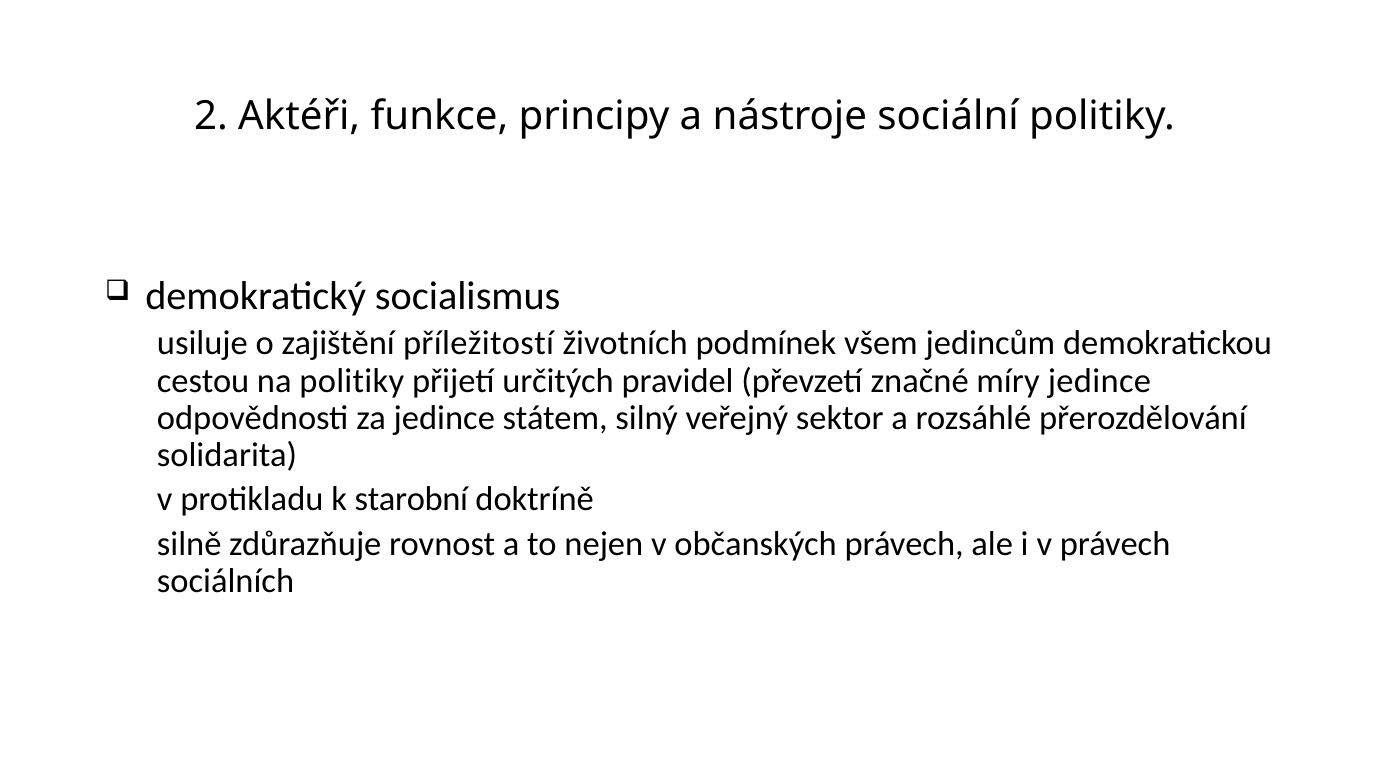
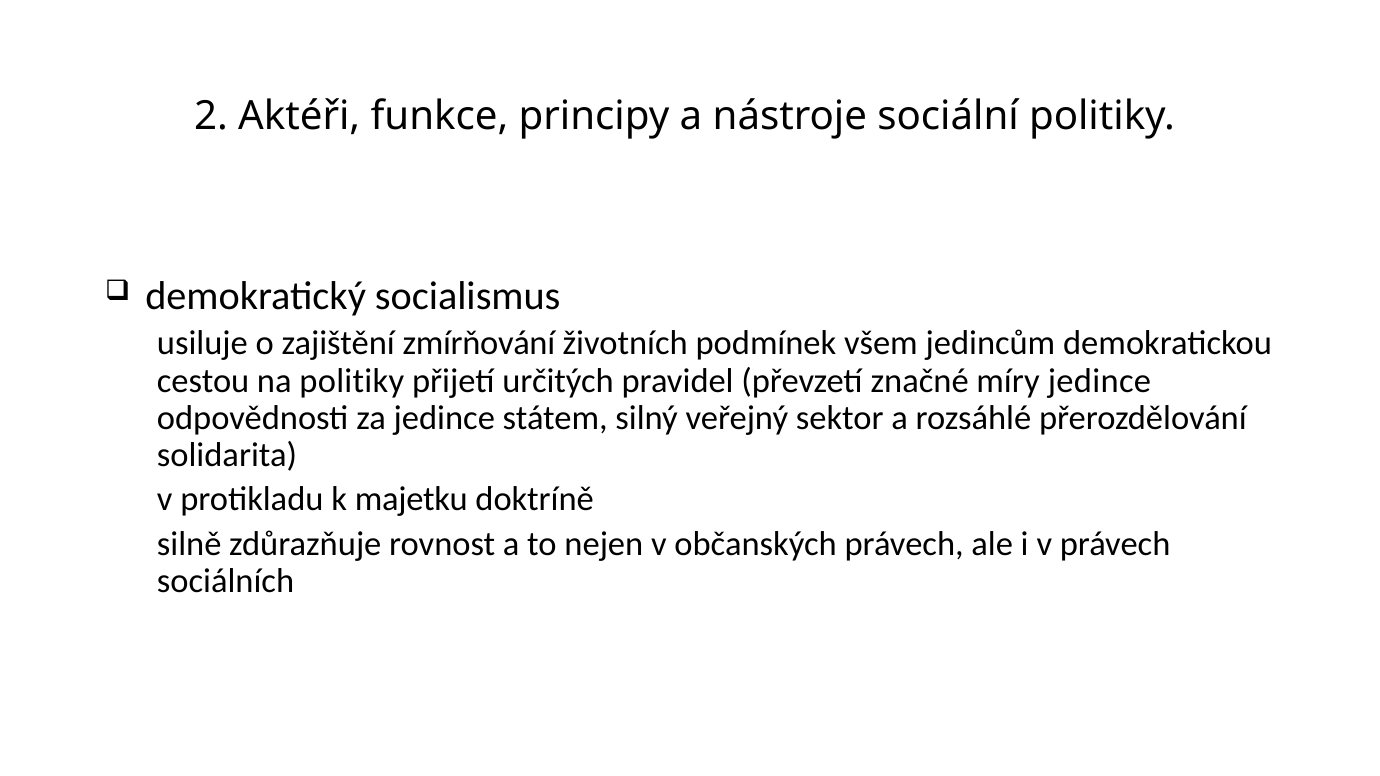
příležitostí: příležitostí -> zmírňování (479, 344)
starobní: starobní -> majetku (411, 500)
